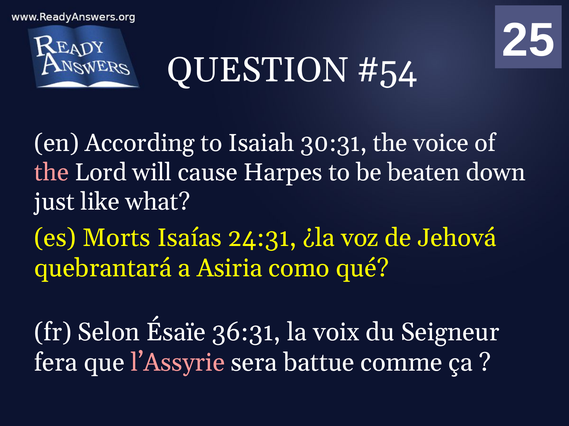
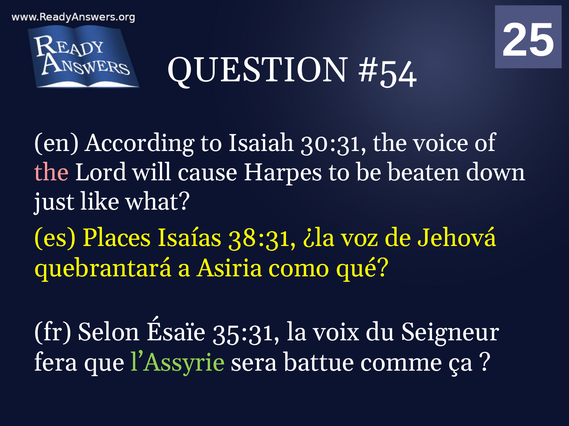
Morts: Morts -> Places (117, 238)
24:31: 24:31 -> 38:31 (262, 238)
36:31: 36:31 -> 35:31 (246, 333)
l’Assyrie colour: pink -> light green (178, 363)
